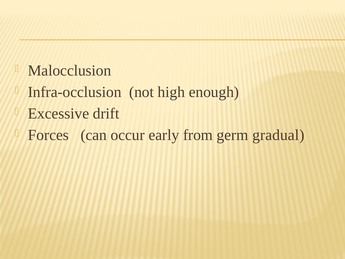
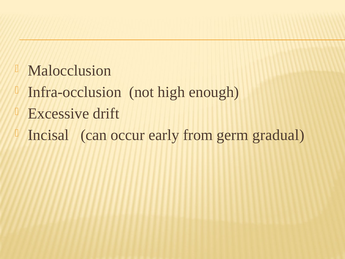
Forces: Forces -> Incisal (48, 135)
